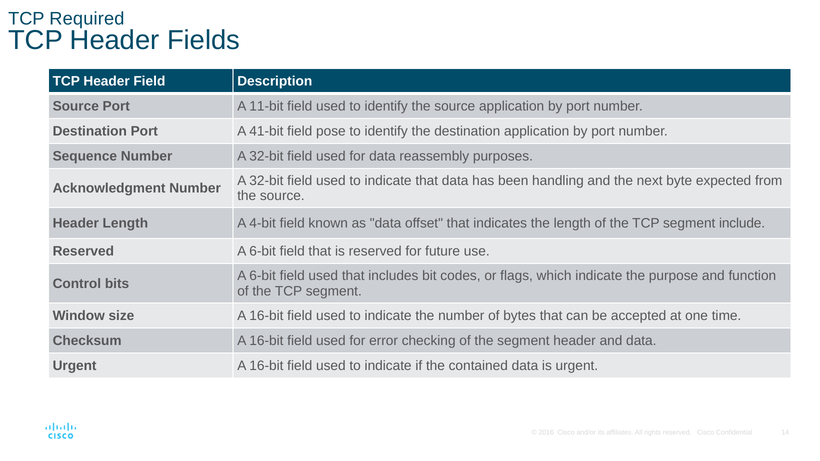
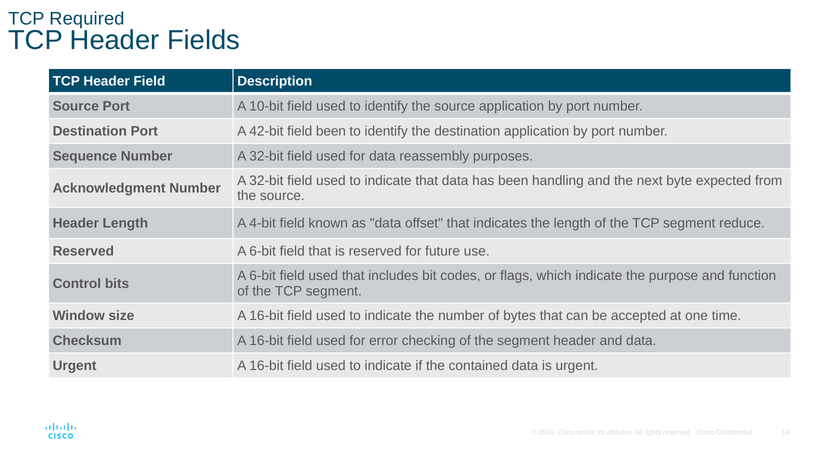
11-bit: 11-bit -> 10-bit (266, 106)
41-bit: 41-bit -> 42-bit (266, 131)
field pose: pose -> been (331, 131)
include: include -> reduce (742, 224)
